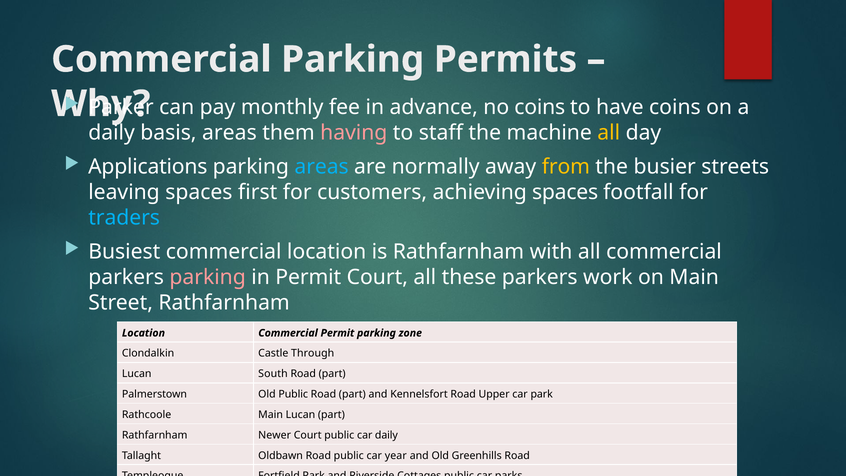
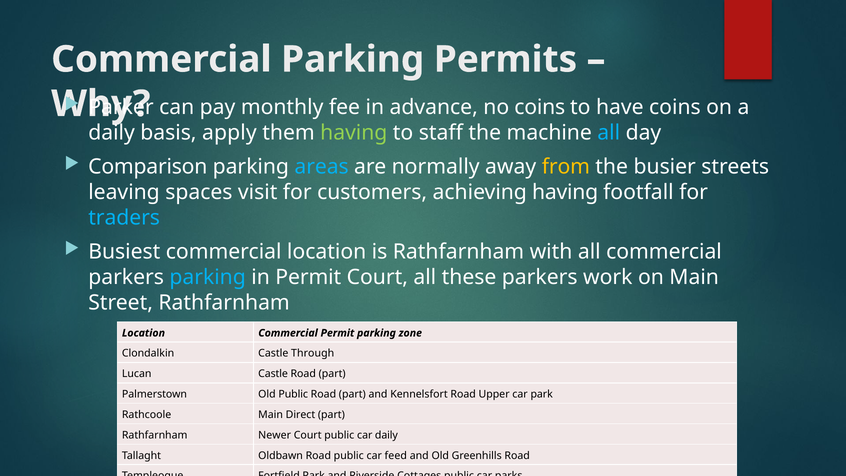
basis areas: areas -> apply (229, 133)
having colour: pink -> light green (354, 133)
all colour: yellow -> light blue (609, 133)
Applications: Applications -> Comparison (148, 167)
first: first -> visit (258, 192)
achieving spaces: spaces -> having (565, 192)
parking colour: pink -> light blue (208, 277)
Lucan South: South -> Castle (273, 374)
Main Lucan: Lucan -> Direct (300, 415)
year: year -> feed (396, 455)
